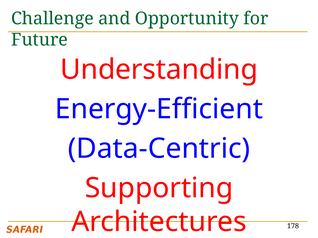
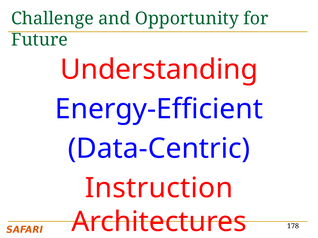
Supporting: Supporting -> Instruction (159, 188)
